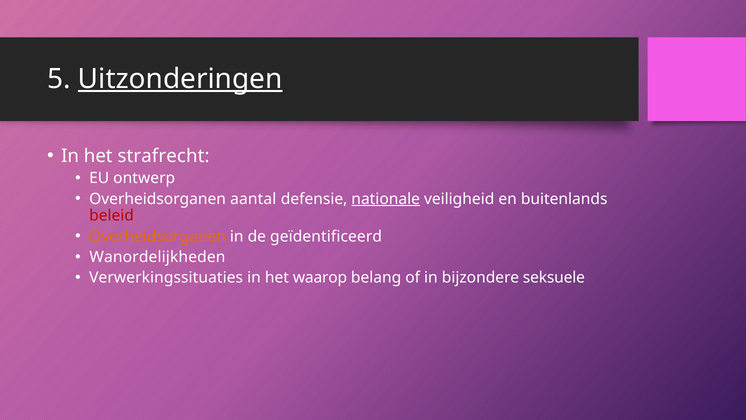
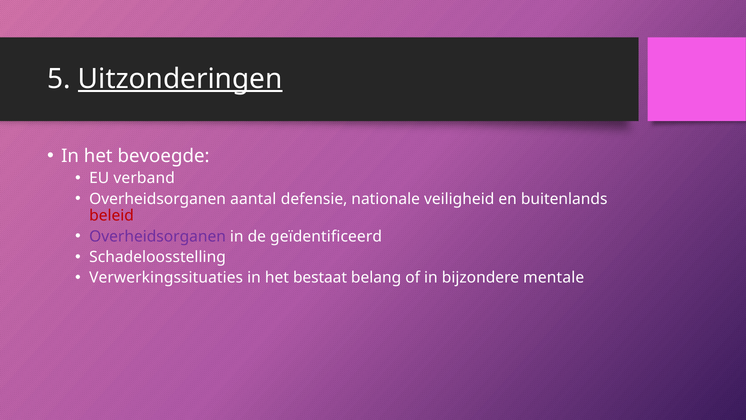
strafrecht: strafrecht -> bevoegde (164, 156)
ontwerp: ontwerp -> verband (144, 178)
nationale underline: present -> none (386, 199)
Overheidsorganen colour: orange -> purple (158, 236)
Wanordelijkheden: Wanordelijkheden -> Schadeloosstelling (158, 257)
waarop: waarop -> bestaat (320, 278)
seksuele: seksuele -> mentale (554, 278)
